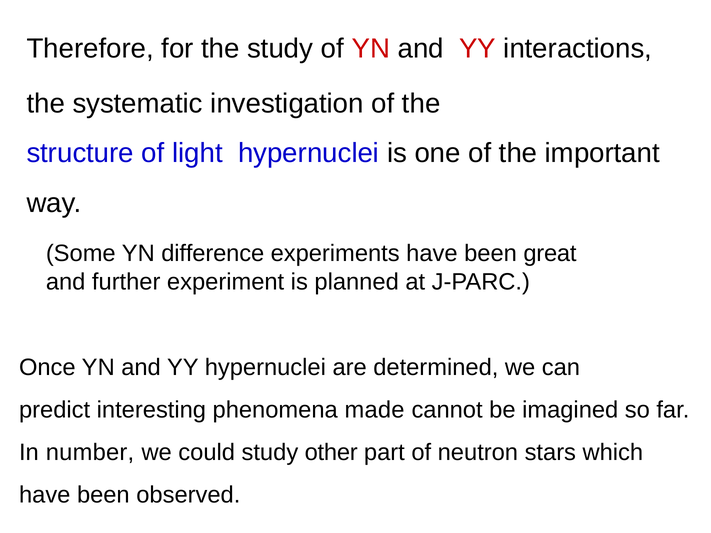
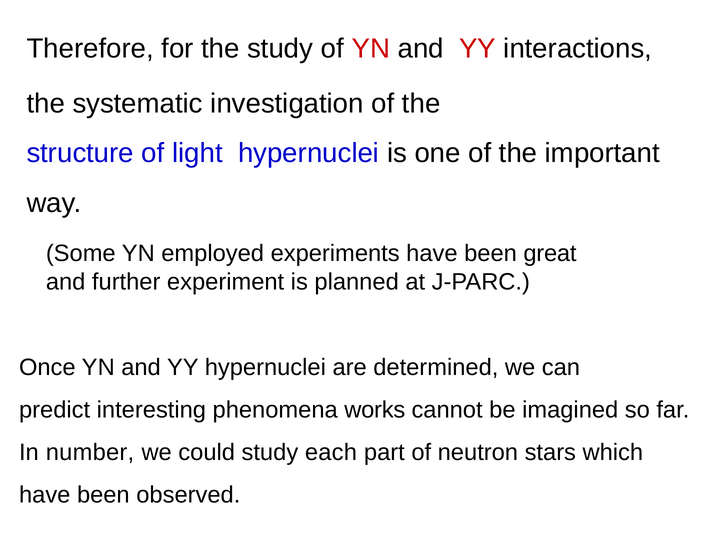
difference: difference -> employed (213, 254)
made: made -> works (375, 410)
other: other -> each (331, 453)
